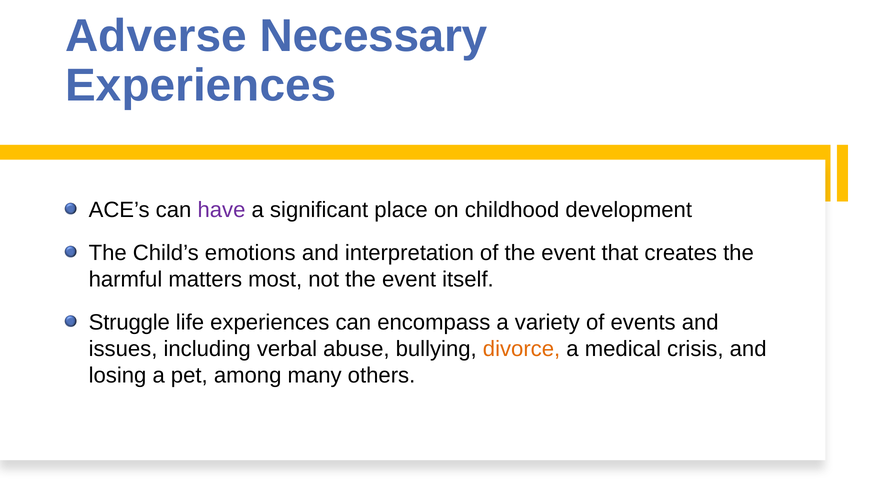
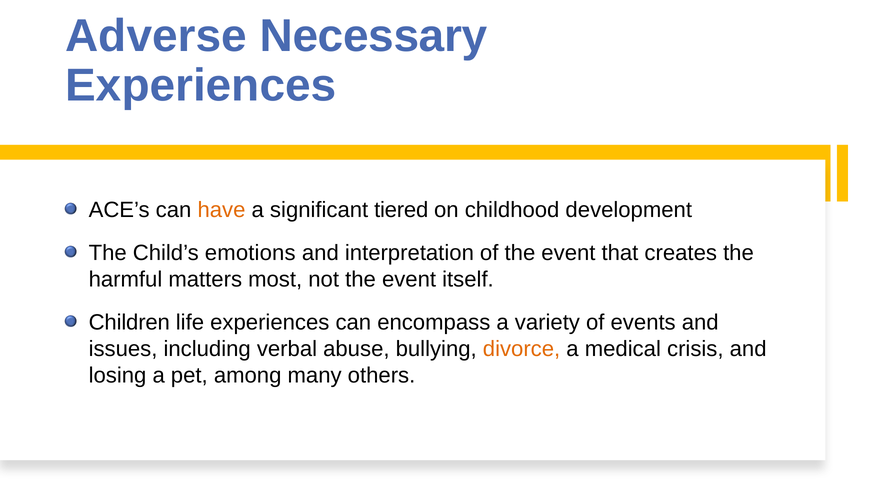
have colour: purple -> orange (221, 210)
place: place -> tiered (401, 210)
Struggle: Struggle -> Children (129, 323)
